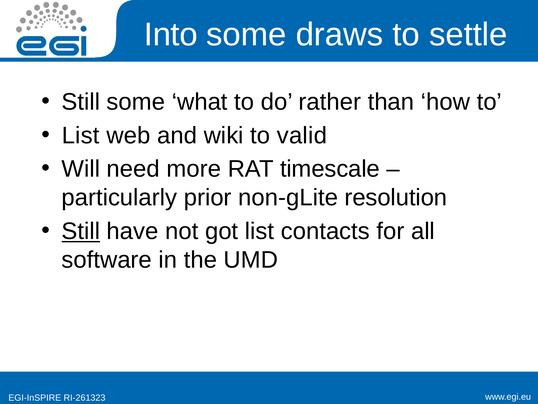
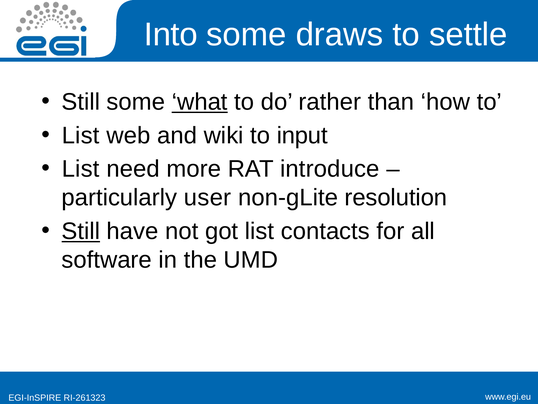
what underline: none -> present (200, 102)
valid: valid -> input (302, 135)
Will: Will -> List (81, 169)
timescale: timescale -> introduce (330, 169)
prior: prior -> user (208, 198)
